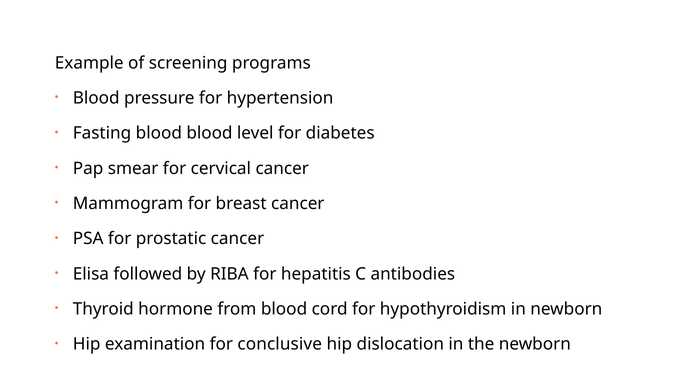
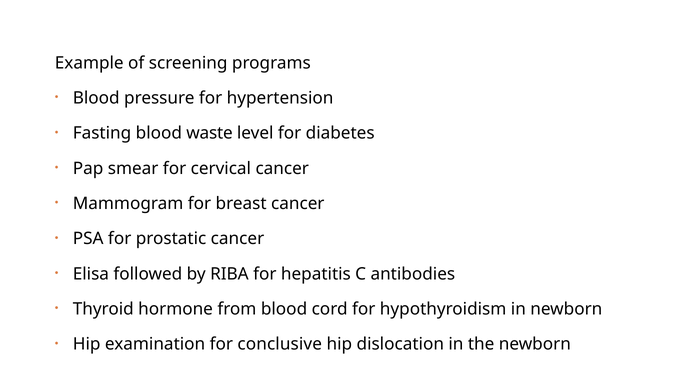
blood blood: blood -> waste (210, 133)
